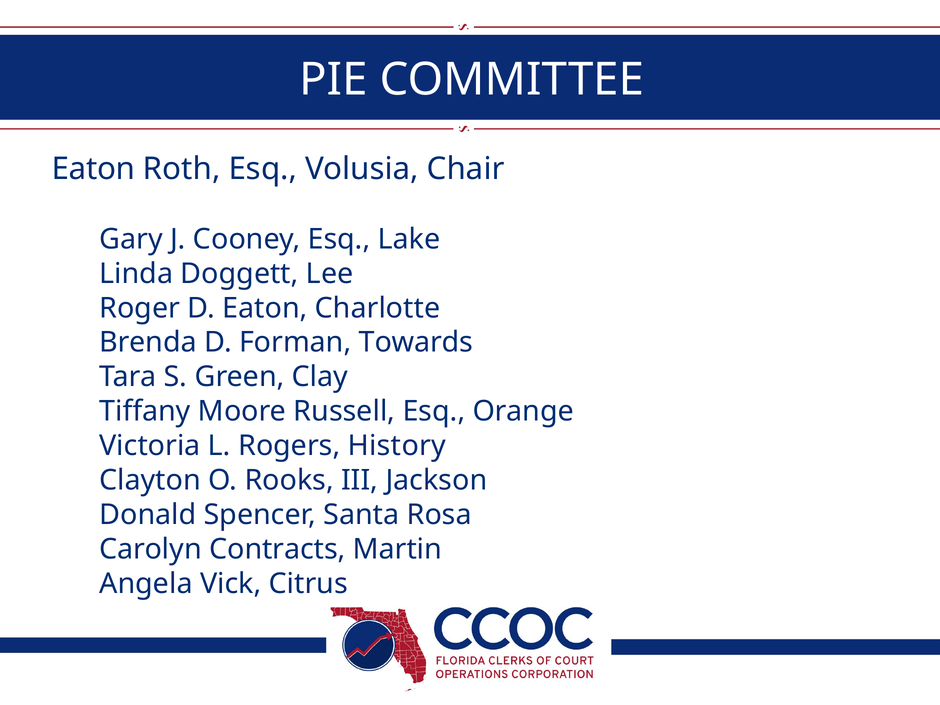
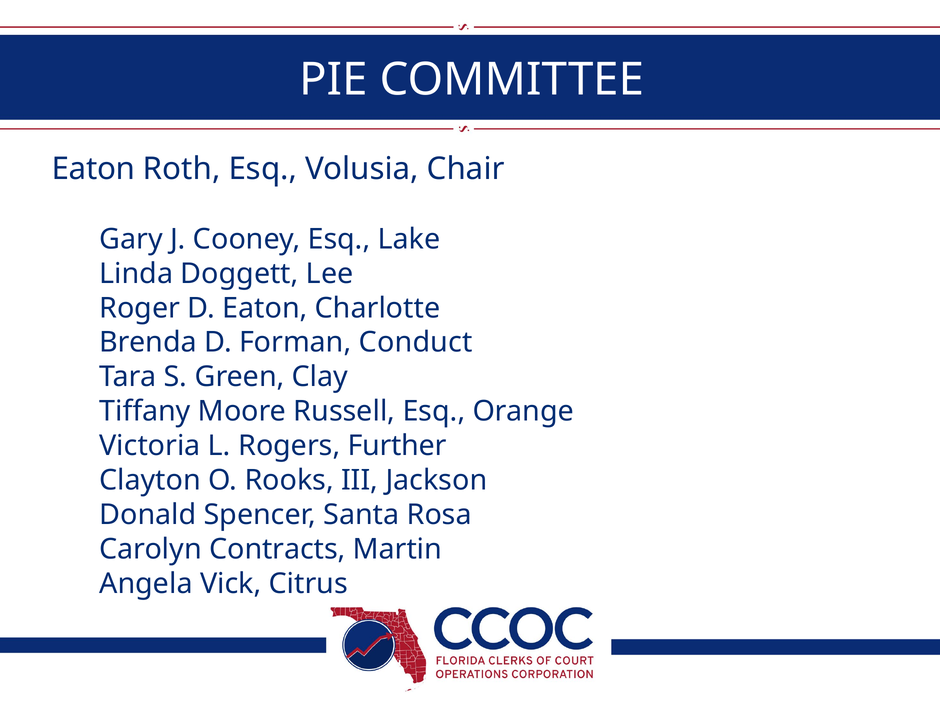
Towards: Towards -> Conduct (416, 343)
History: History -> Further (397, 446)
